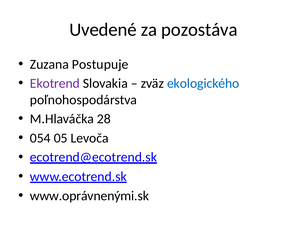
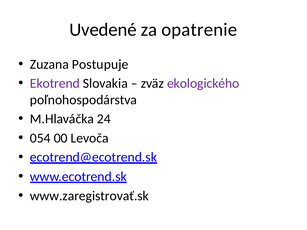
pozostáva: pozostáva -> opatrenie (199, 30)
ekologického colour: blue -> purple (203, 84)
28: 28 -> 24 (104, 119)
05: 05 -> 00 (61, 138)
www.oprávnenými.sk: www.oprávnenými.sk -> www.zaregistrovať.sk (89, 196)
